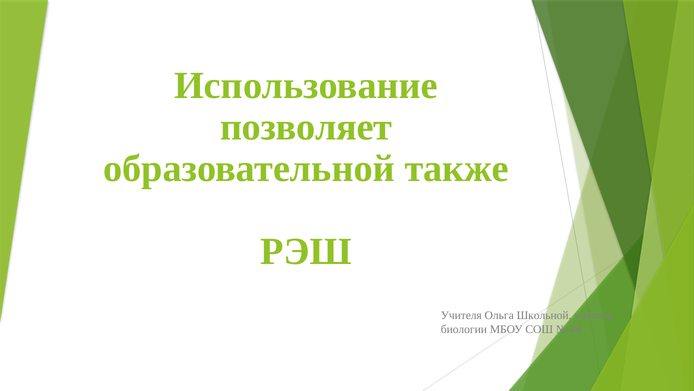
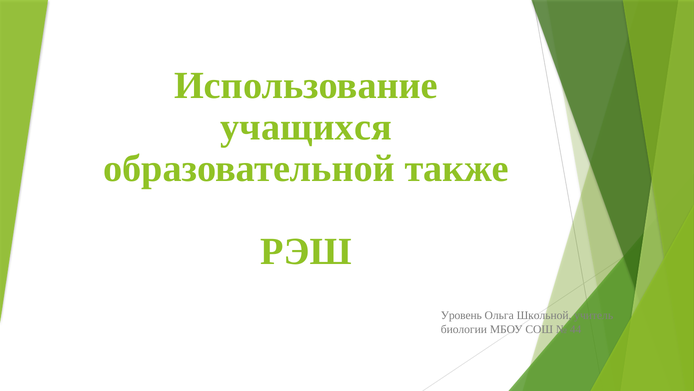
позволяет: позволяет -> учащихся (306, 127)
Учителя: Учителя -> Уровень (461, 315)
